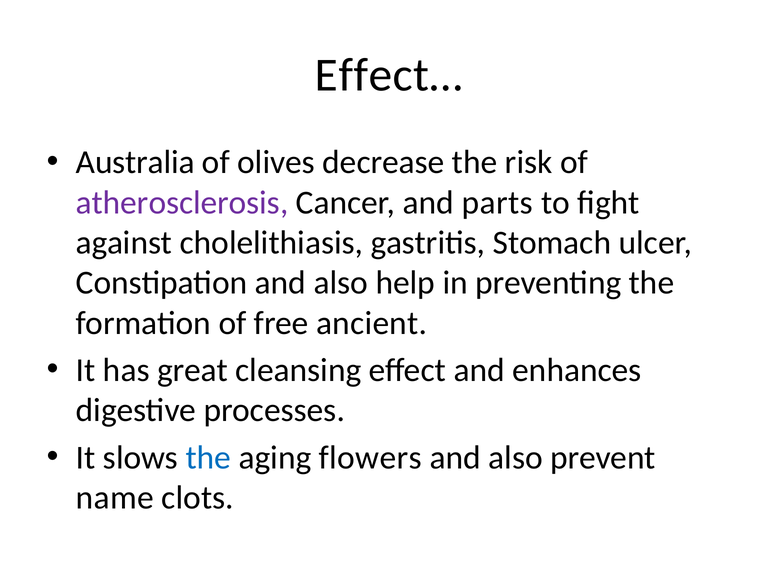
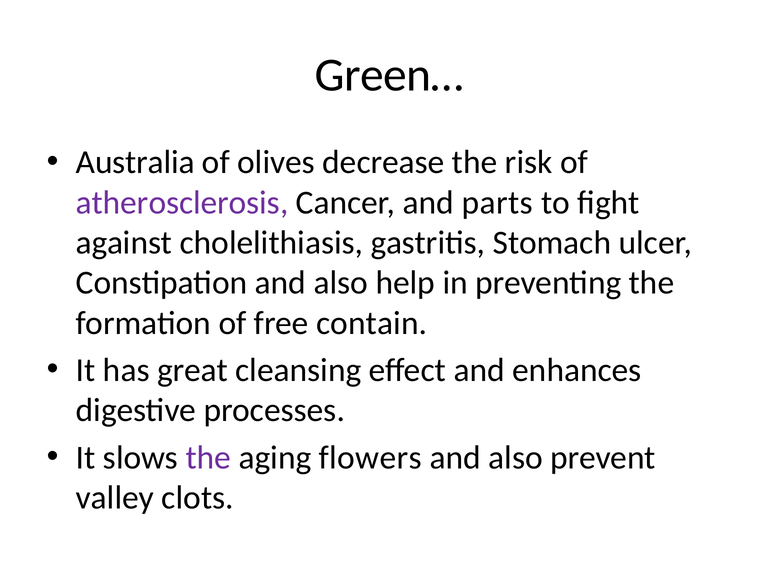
Effect…: Effect… -> Green… (389, 75)
ancient: ancient -> contain (372, 323)
the colour: blue -> purple (208, 458)
name: name -> valley (115, 498)
